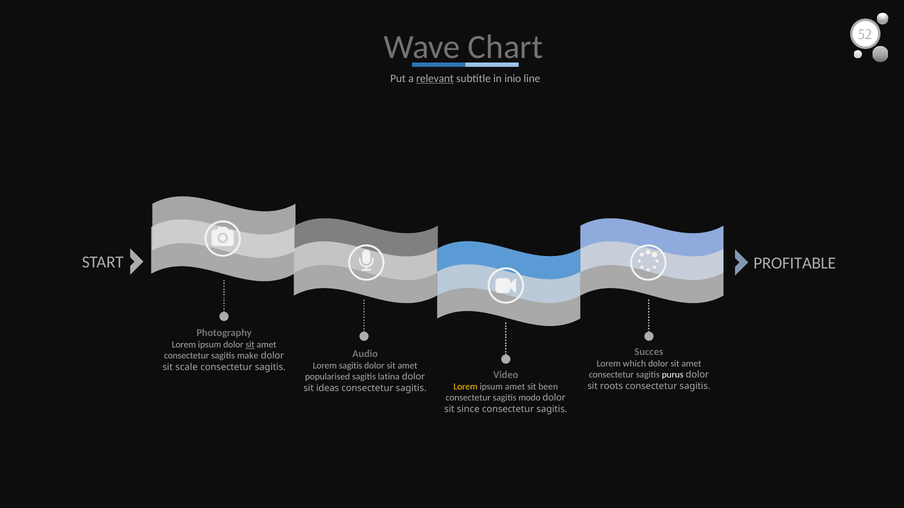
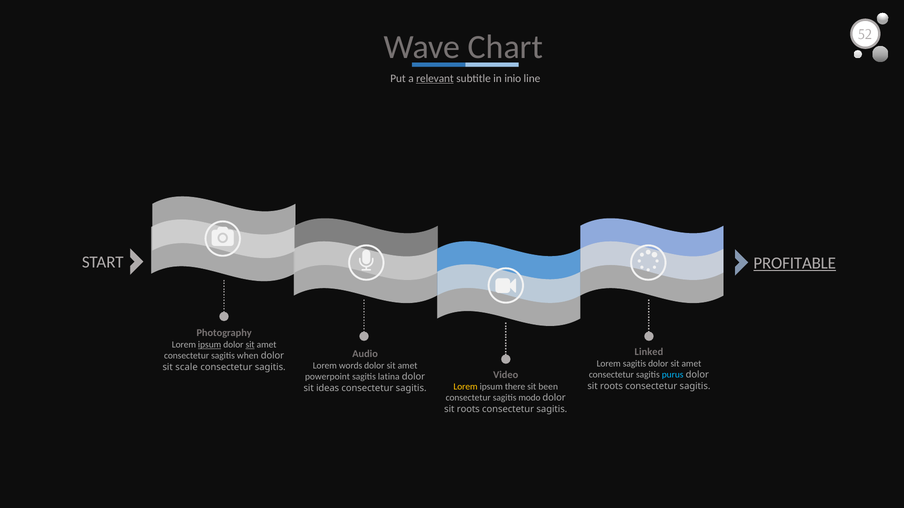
PROFITABLE underline: none -> present (795, 263)
ipsum underline: none -> present (210, 345)
Succes: Succes -> Linked (649, 352)
make: make -> when (248, 356)
Lorem which: which -> sagitis (634, 364)
Lorem sagitis: sagitis -> words (351, 366)
purus colour: white -> light blue (673, 375)
popularised: popularised -> powerpoint (327, 377)
ipsum amet: amet -> there (515, 387)
since: since -> roots (468, 410)
